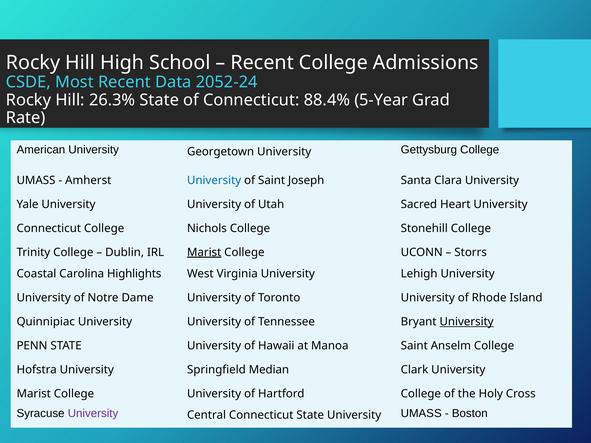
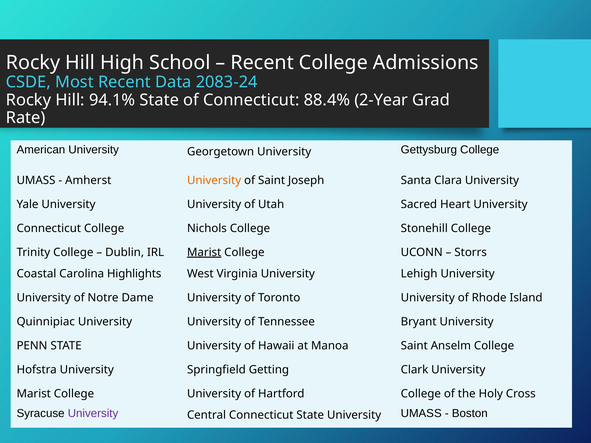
2052-24: 2052-24 -> 2083-24 (227, 82)
26.3%: 26.3% -> 94.1% (112, 100)
5-Year: 5-Year -> 2-Year (381, 100)
University colour: blue -> orange (214, 180)
University underline: present -> none (467, 322)
Median: Median -> Getting (269, 370)
